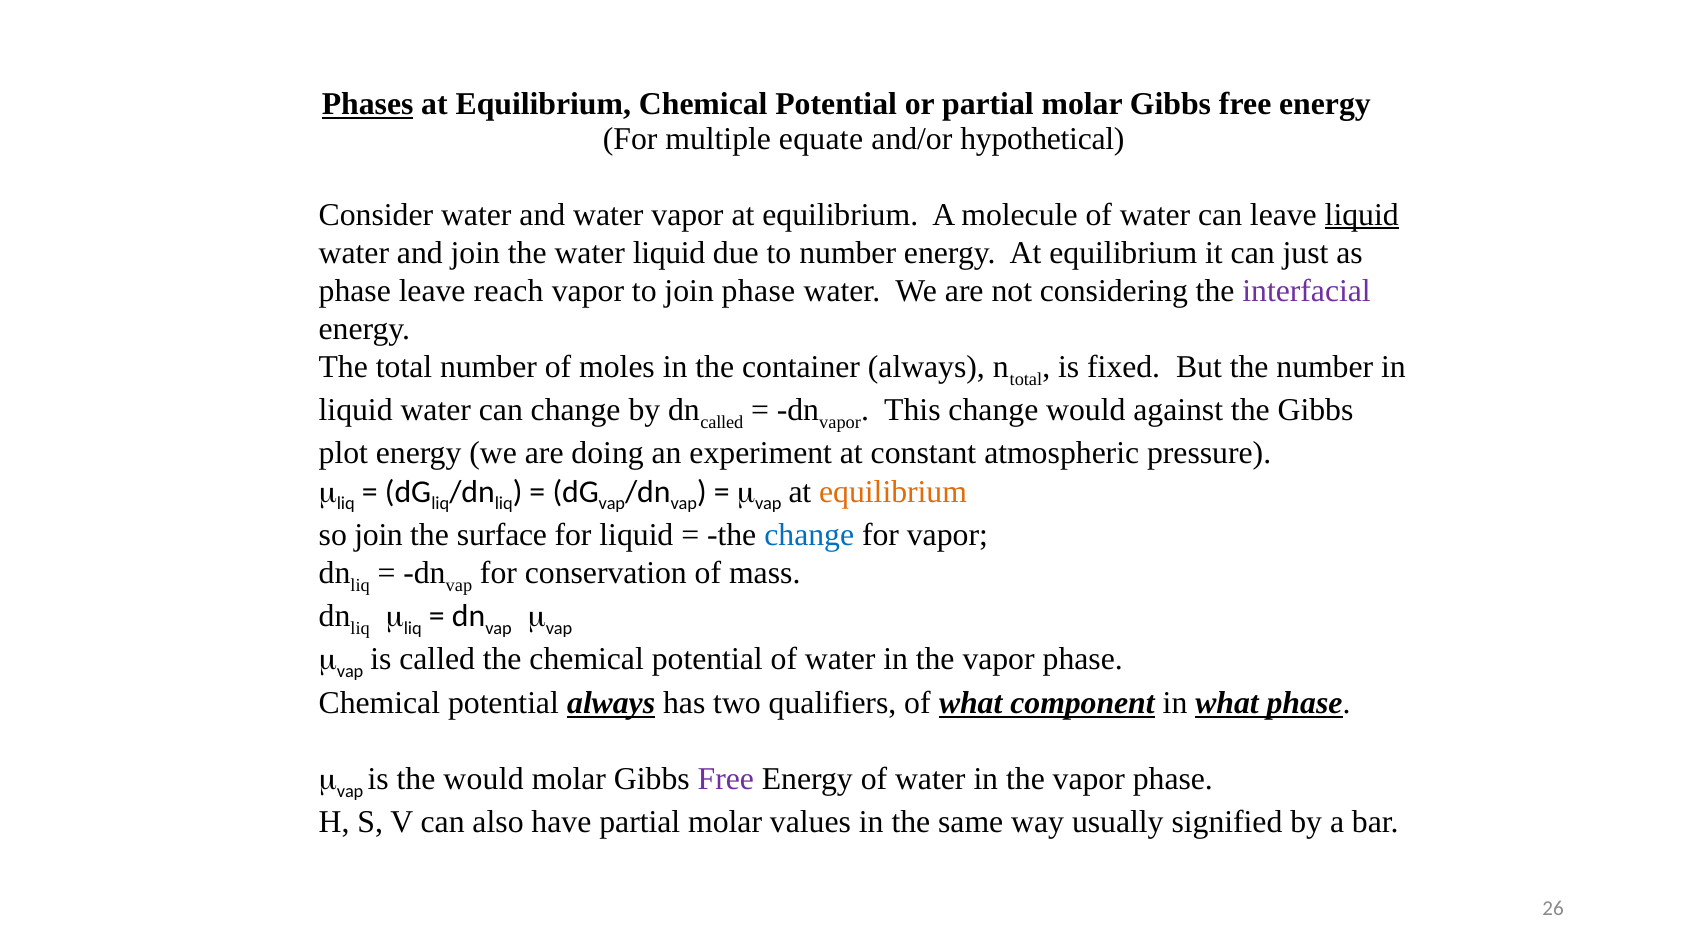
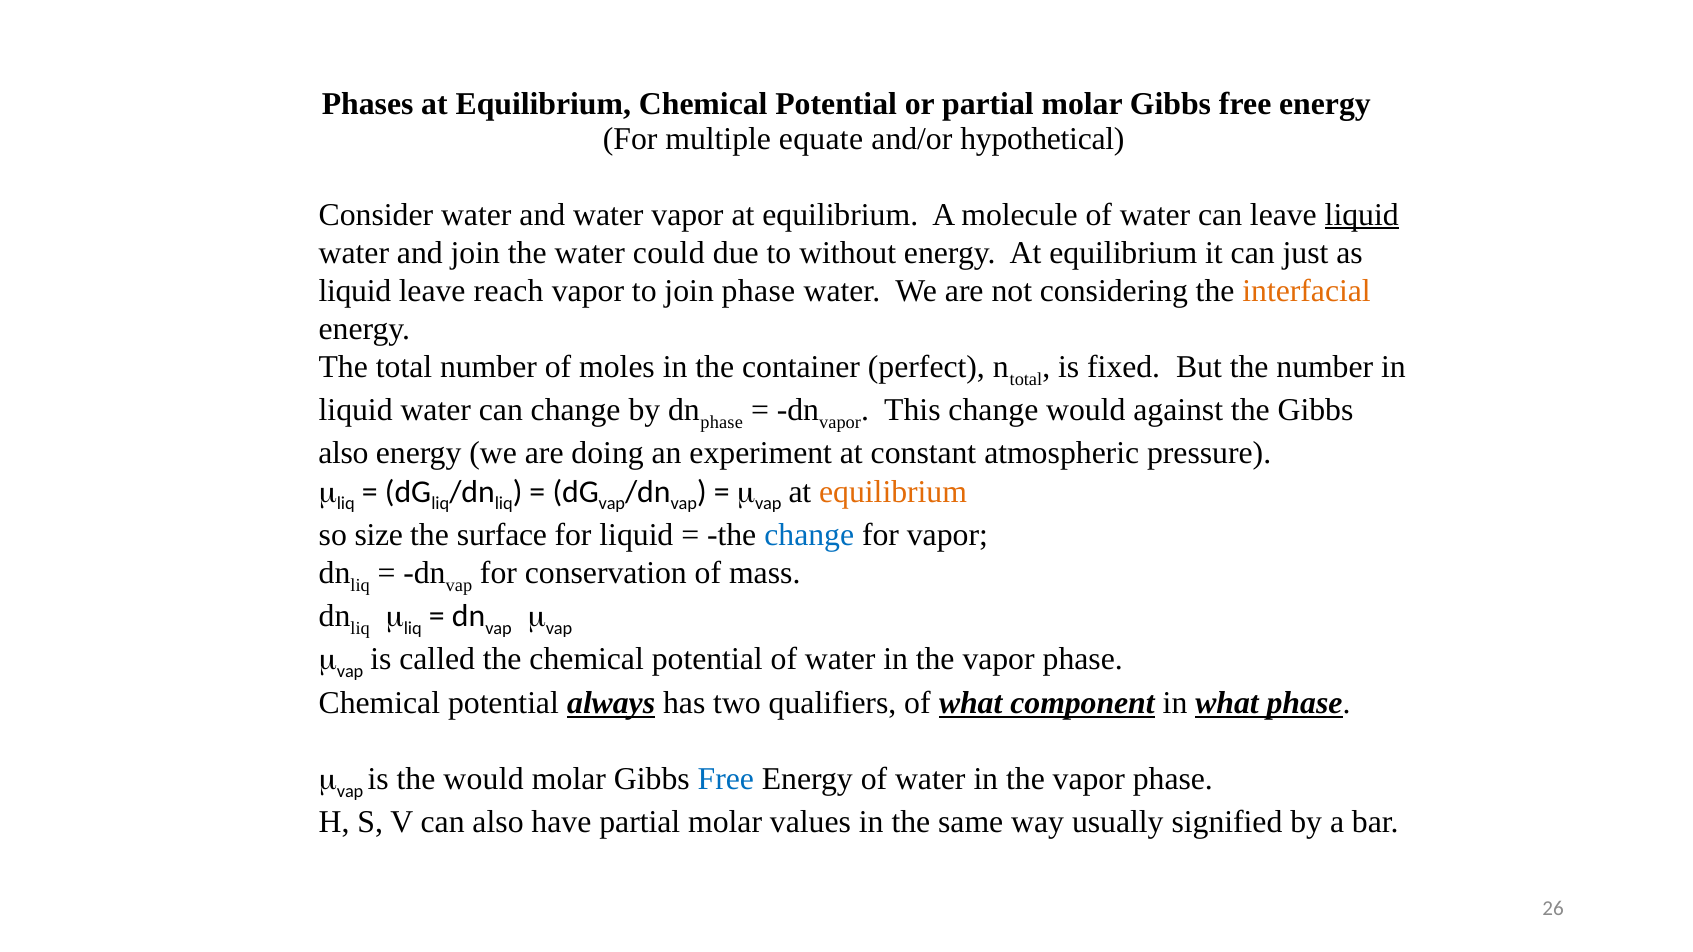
Phases underline: present -> none (368, 104)
water liquid: liquid -> could (669, 253)
to number: number -> without (848, 253)
phase: phase -> liquid (355, 291)
interfacial colour: purple -> orange (1307, 291)
container always: always -> perfect (926, 367)
called: called -> phase (722, 423)
plot: plot -> also (343, 454)
so join: join -> size (379, 535)
Free colour: purple -> blue (726, 779)
